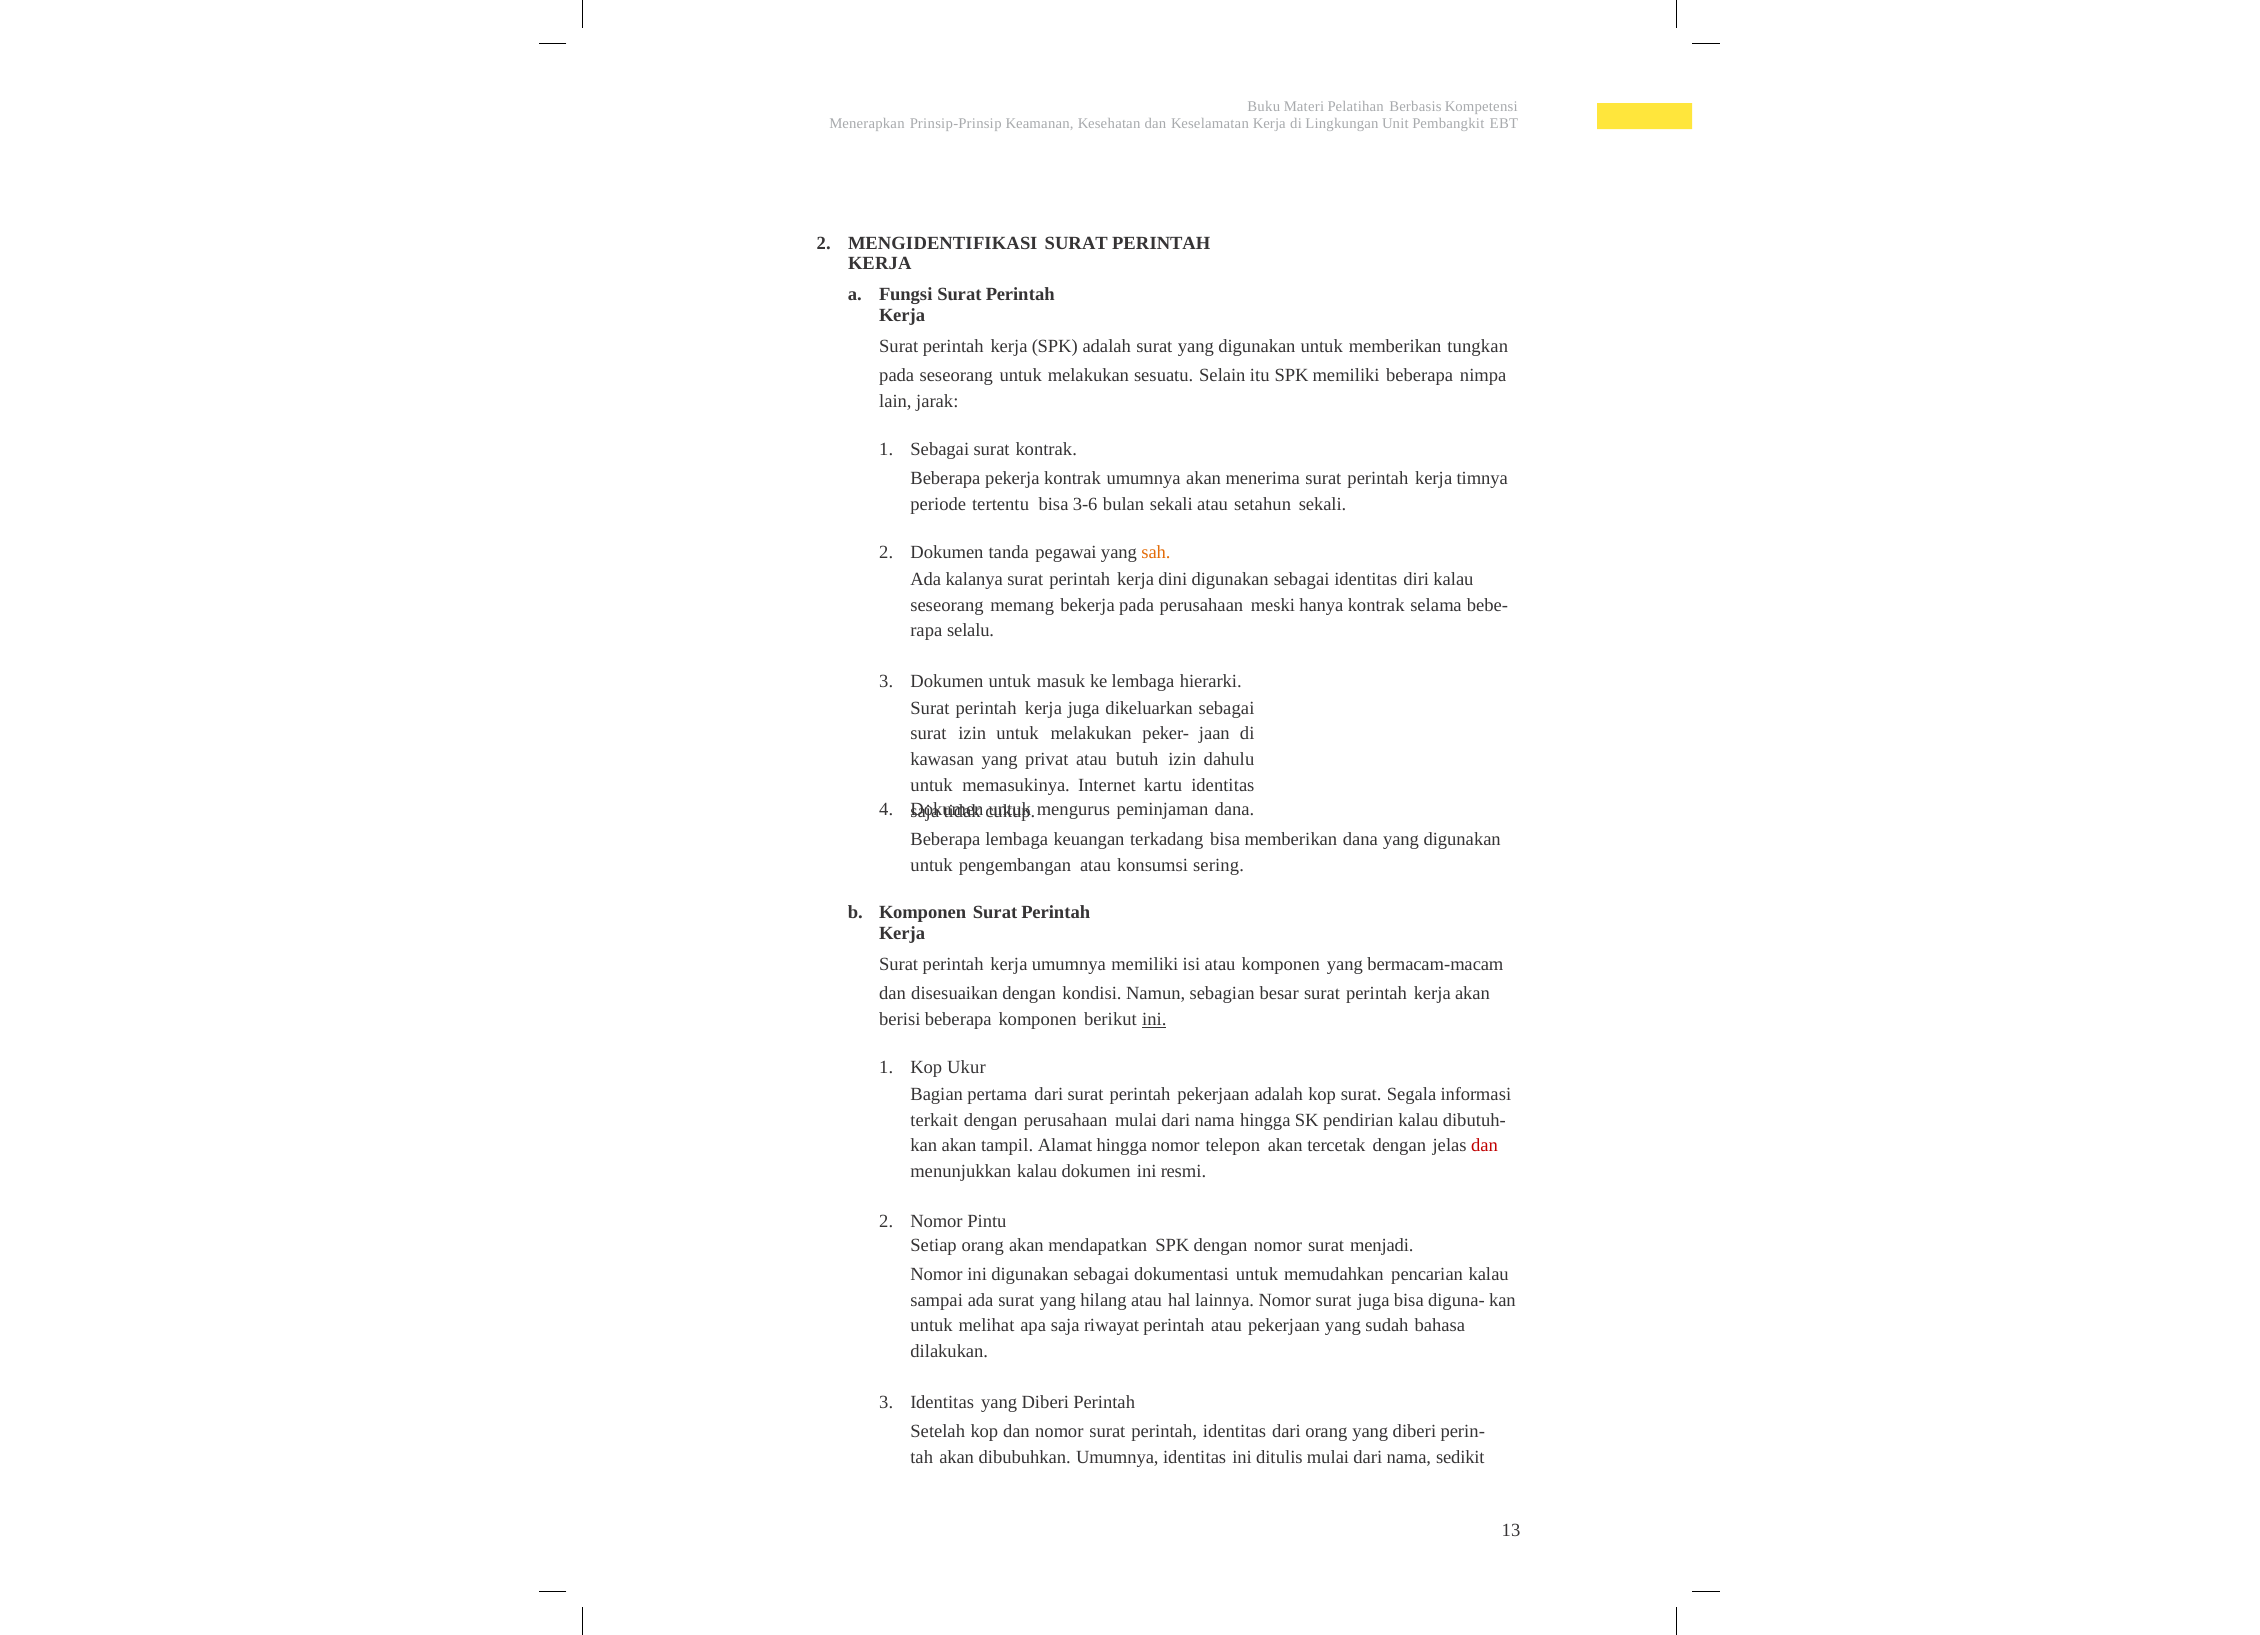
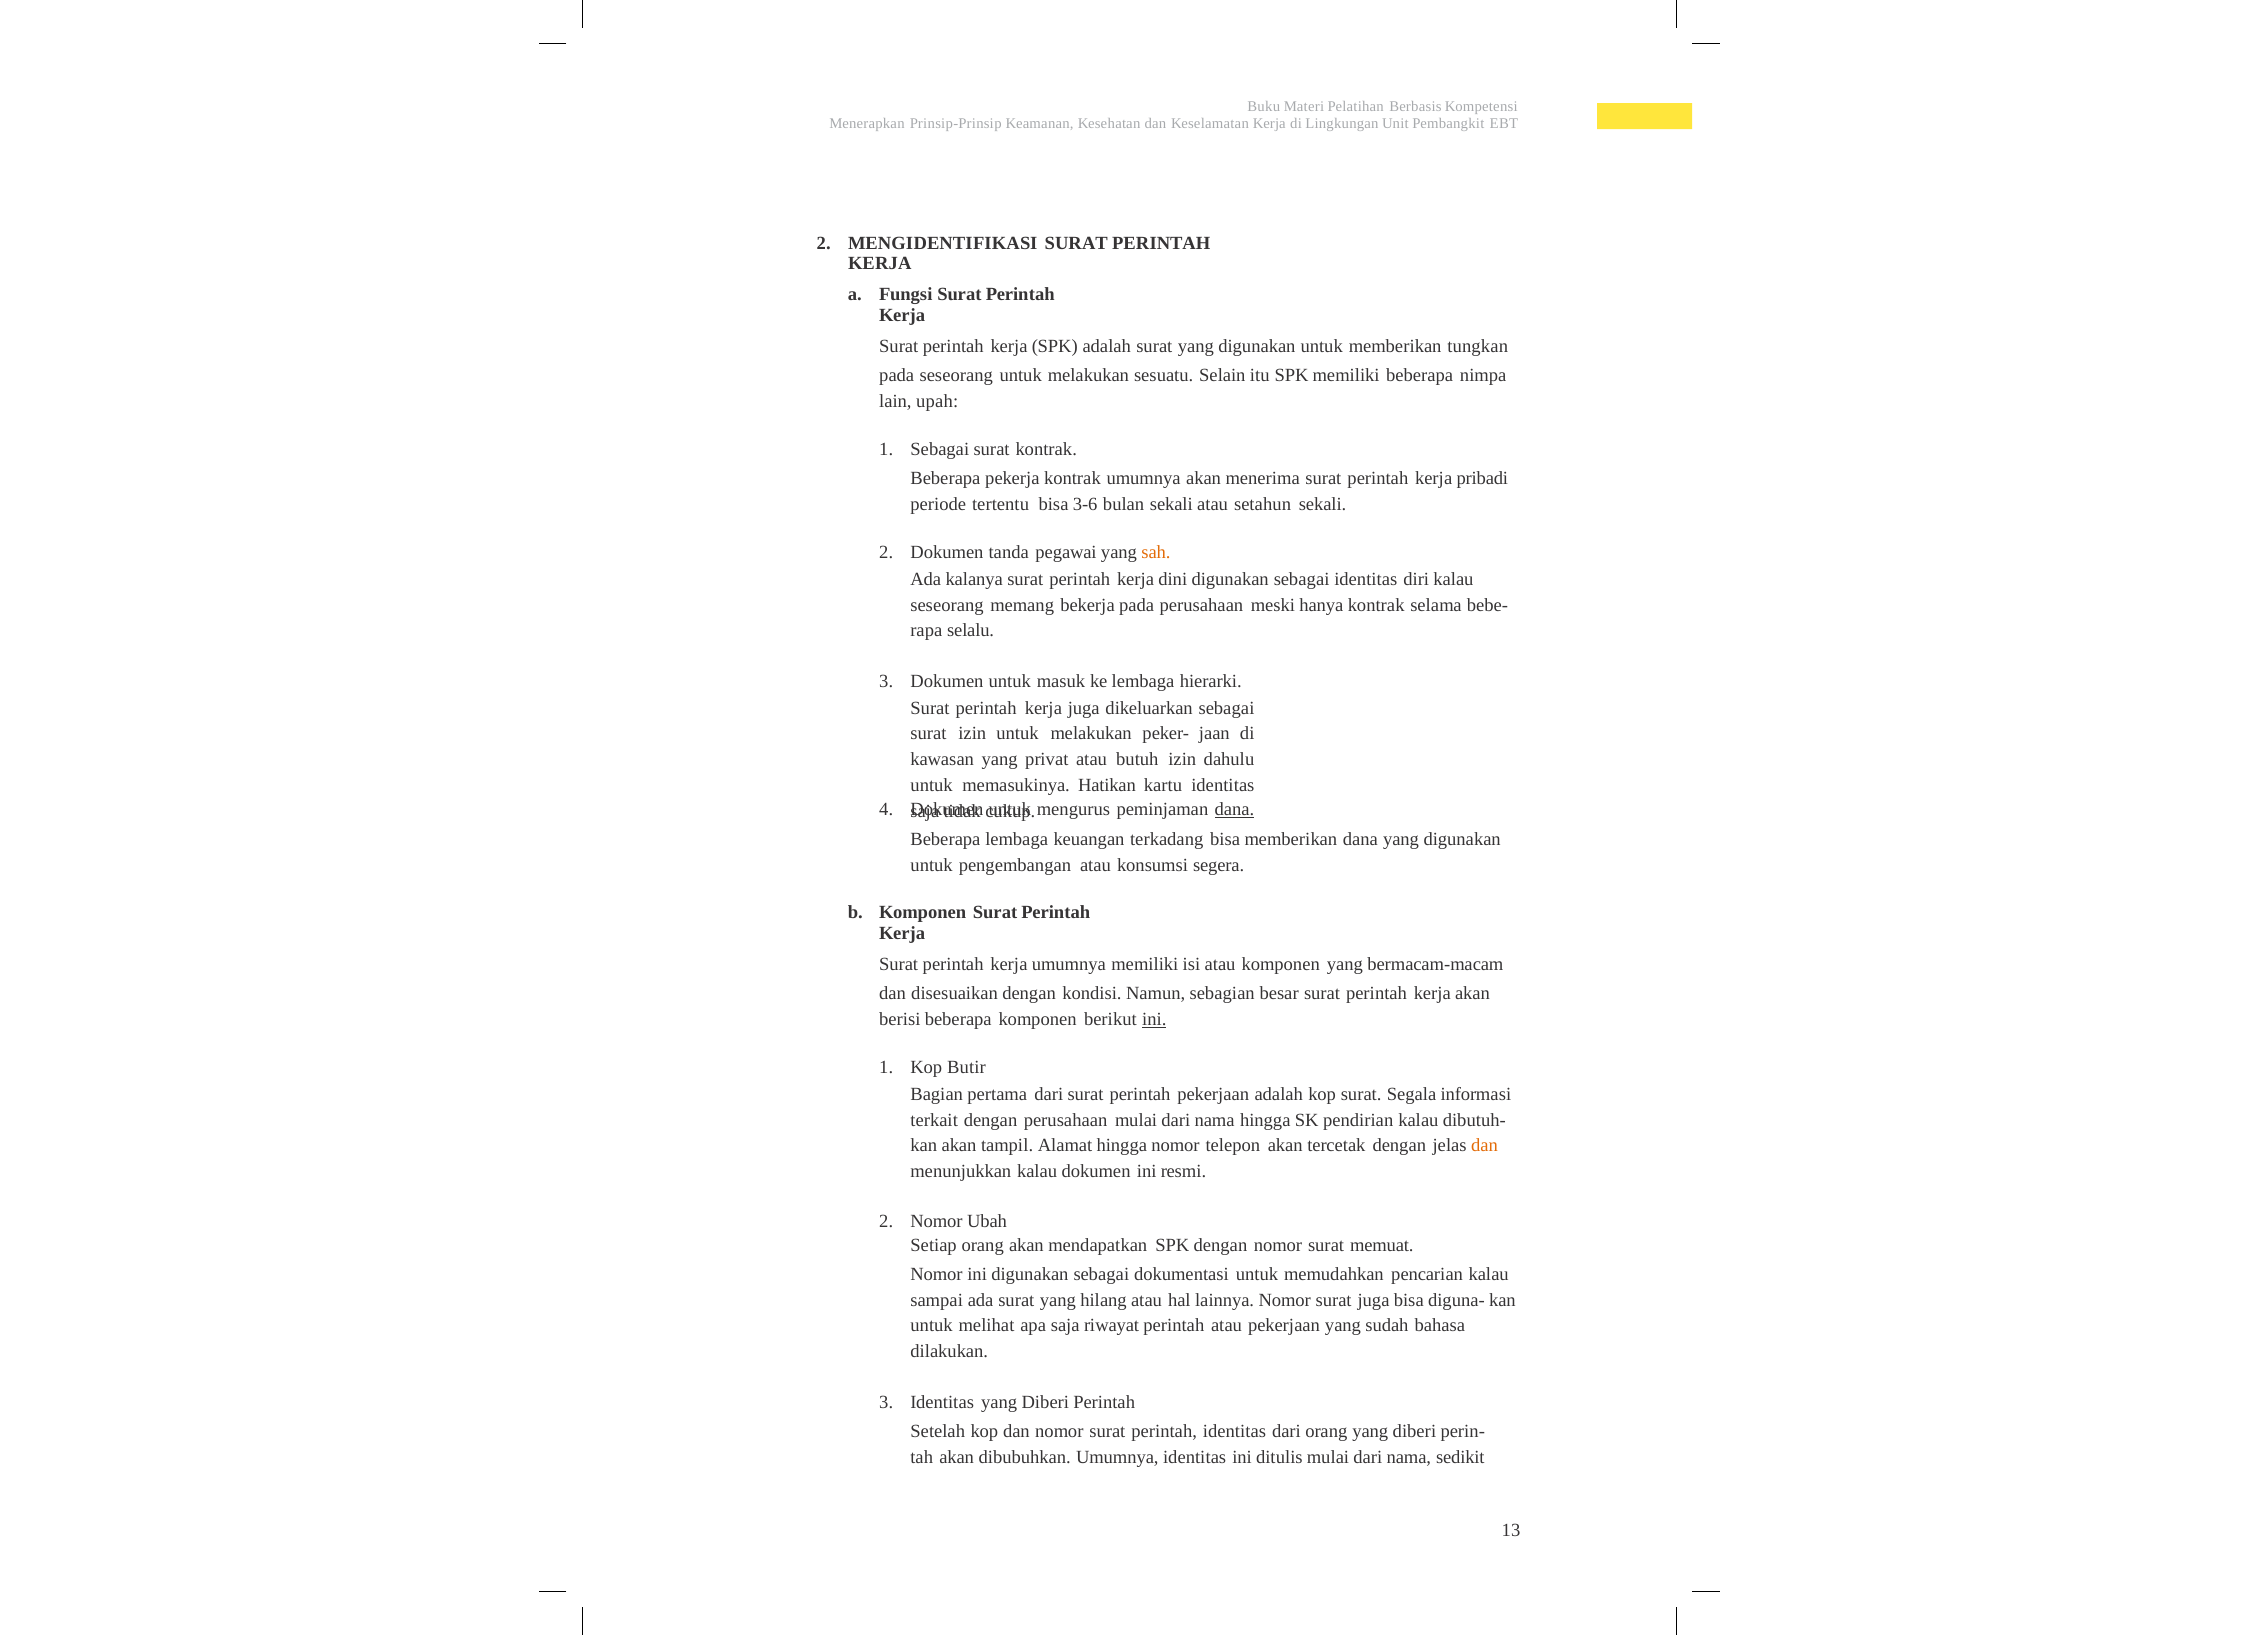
jarak: jarak -> upah (937, 401)
timnya: timnya -> pribadi (1482, 479)
Internet: Internet -> Hatikan (1107, 785)
dana underline: none -> present (1234, 810)
sering: sering -> segera (1219, 865)
Ukur: Ukur -> Butir (966, 1067)
dan colour: red -> orange (1484, 1146)
Pintu: Pintu -> Ubah (987, 1221)
menjadi: menjadi -> memuat (1382, 1245)
